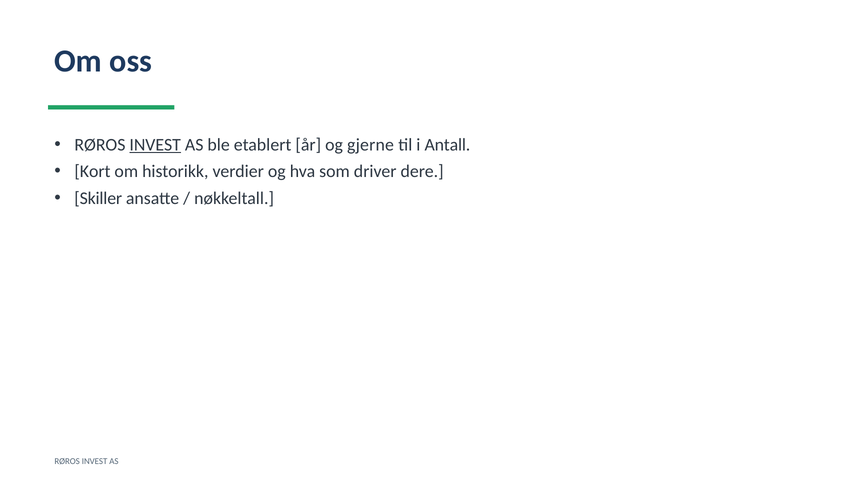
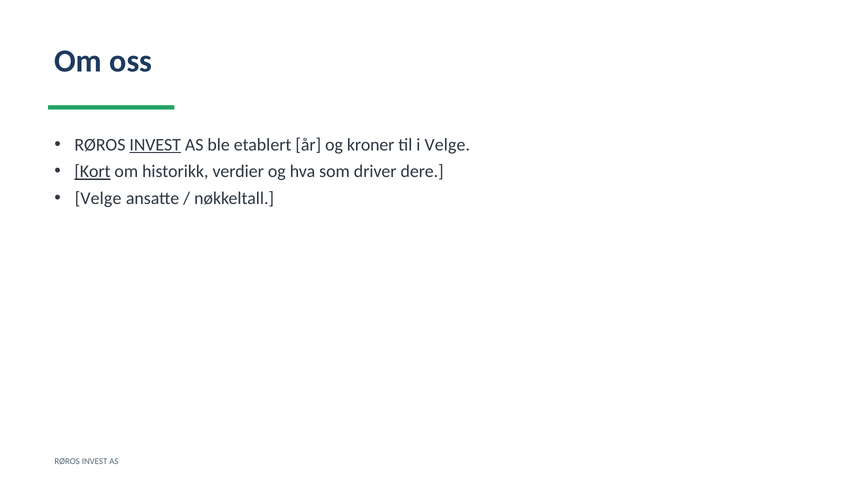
gjerne: gjerne -> kroner (371, 145)
i Antall: Antall -> Velge (447, 145)
Kort underline: none -> present (92, 172)
Skiller: Skiller -> Velge (98, 198)
